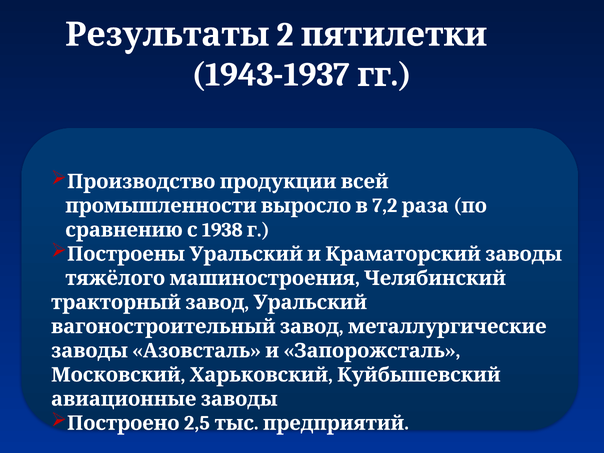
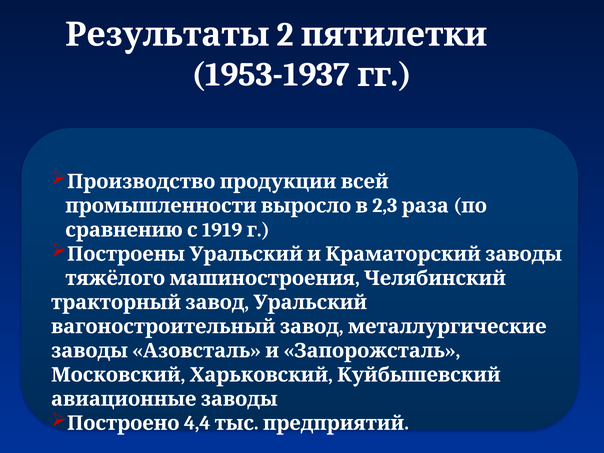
1943-1937: 1943-1937 -> 1953-1937 (271, 75)
7,2: 7,2 -> 2,3 (385, 206)
1938: 1938 -> 1919 (222, 230)
2,5: 2,5 -> 4,4 (197, 423)
